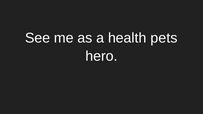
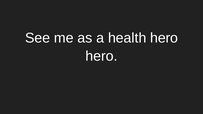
health pets: pets -> hero (164, 38)
